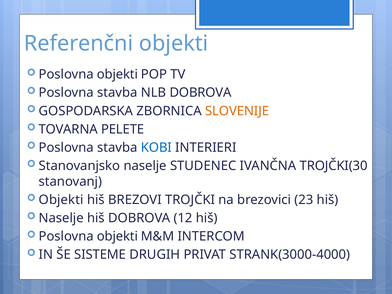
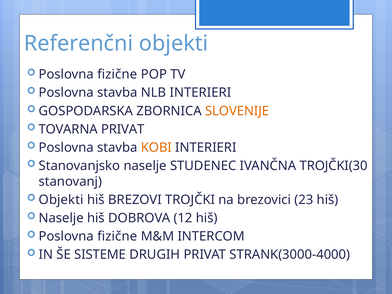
objekti: objekti -> fizične (117, 74)
NLB DOBROVA: DOBROVA -> INTERIERI (200, 93)
TOVARNA PELETE: PELETE -> PRIVAT (123, 129)
KOBI colour: blue -> orange (156, 148)
objekti: objekti -> fizične (117, 236)
